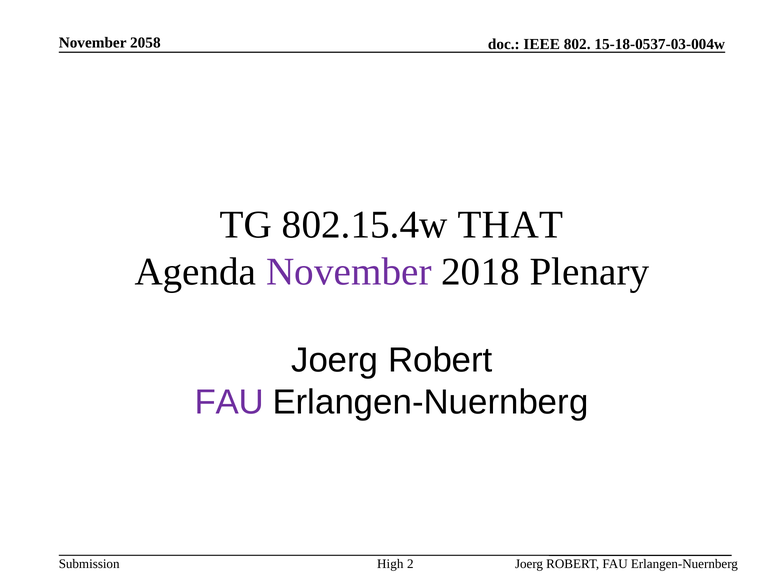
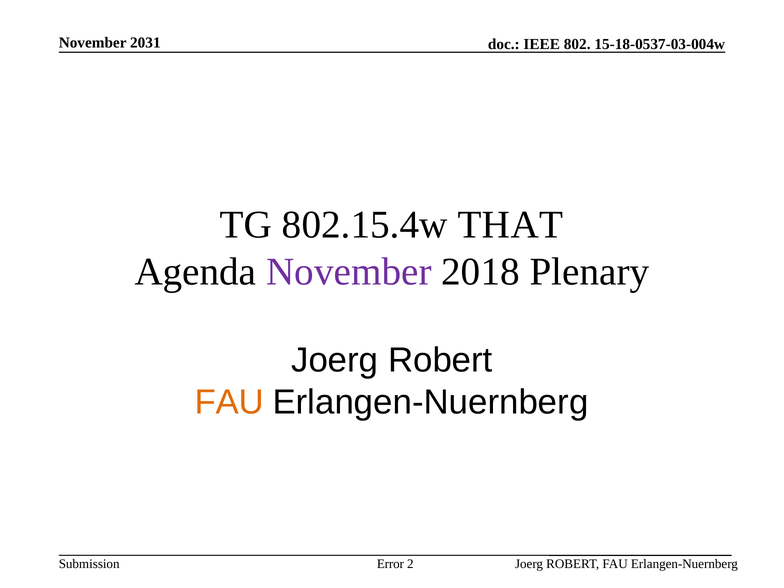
2058: 2058 -> 2031 (145, 43)
FAU colour: purple -> orange (229, 402)
High: High -> Error (390, 564)
